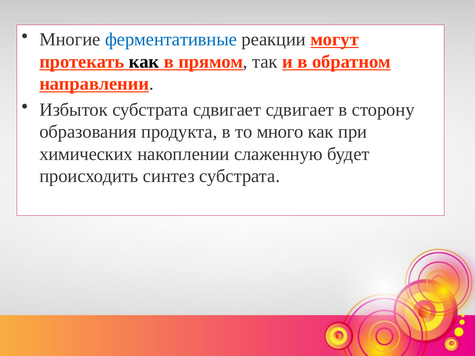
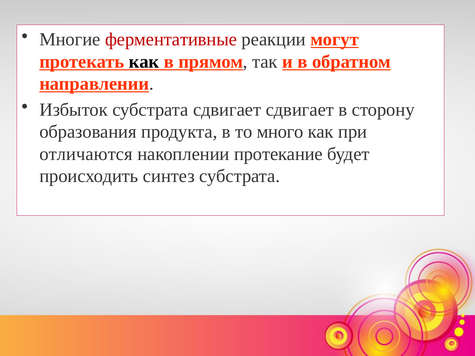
ферментативные colour: blue -> red (171, 40)
химических: химических -> отличаются (86, 154)
слаженную: слаженную -> протекание (278, 154)
